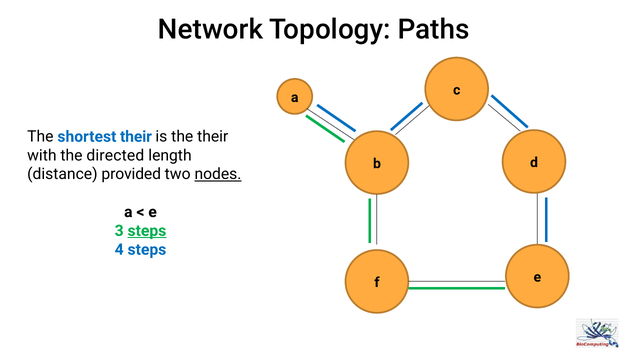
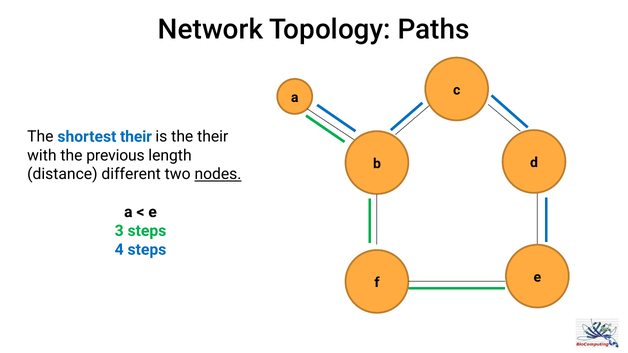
directed: directed -> previous (115, 156)
provided: provided -> different (131, 174)
steps underline: present -> none (147, 231)
